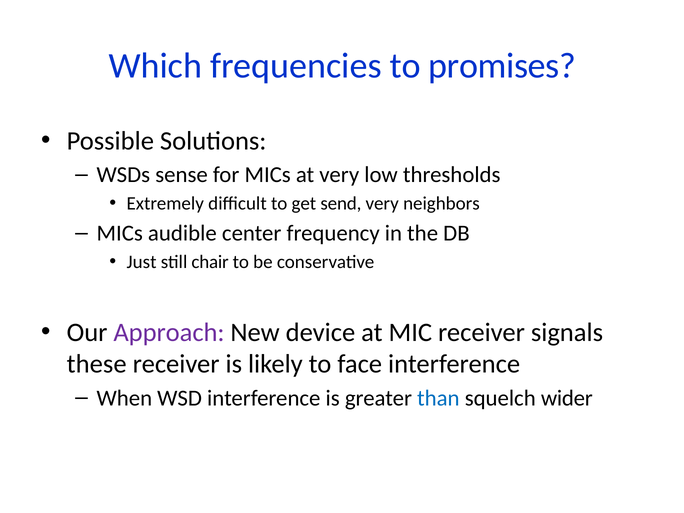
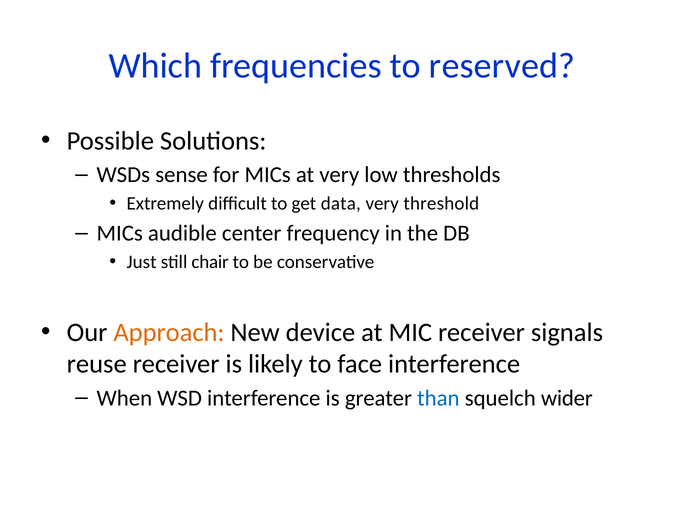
promises: promises -> reserved (502, 66)
send: send -> data (341, 203)
neighbors: neighbors -> threshold (441, 203)
Approach colour: purple -> orange (169, 332)
these: these -> reuse (97, 364)
